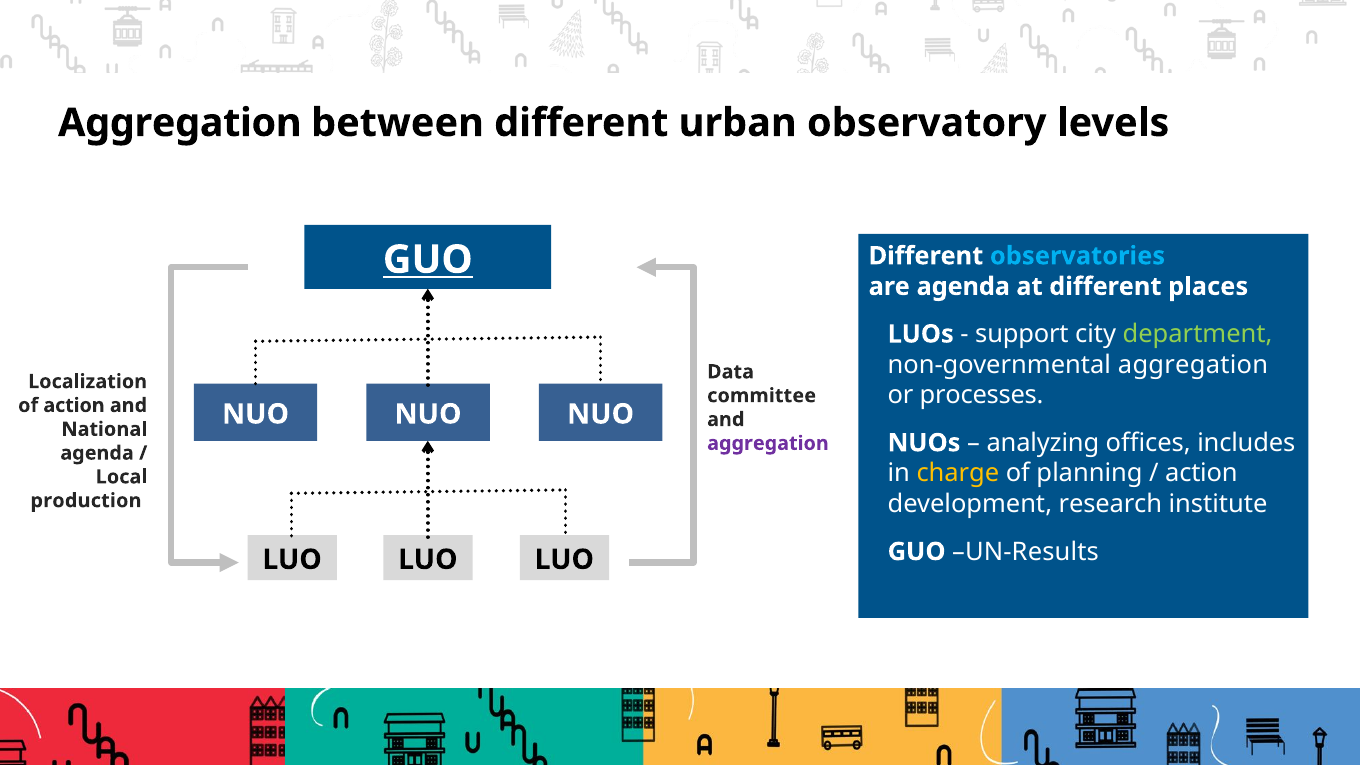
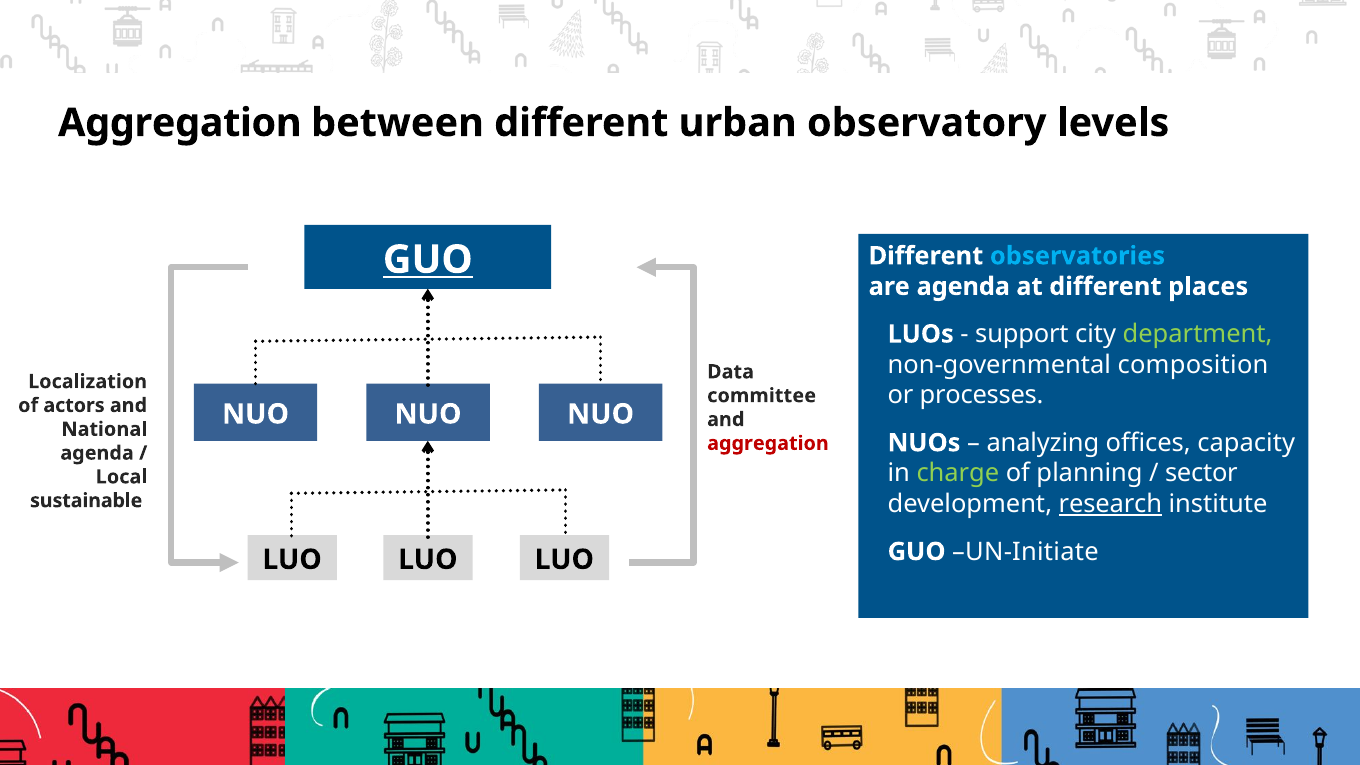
non-governmental aggregation: aggregation -> composition (1193, 365)
of action: action -> actors (74, 405)
includes: includes -> capacity (1246, 443)
aggregation colour: purple -> red (768, 443)
charge colour: yellow -> light green (958, 474)
action: action -> sector (1201, 474)
research underline: none -> present (1110, 504)
production: production -> sustainable (86, 501)
UN-Results: UN-Results -> UN-Initiate (1025, 552)
